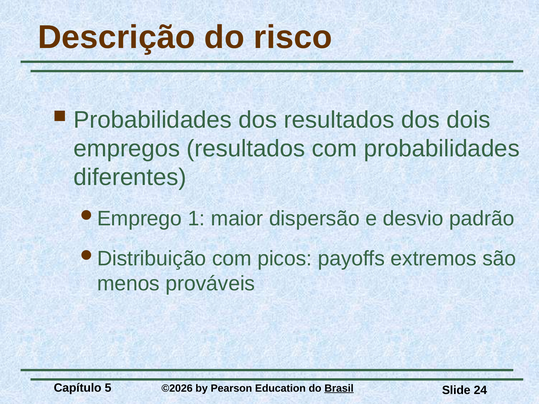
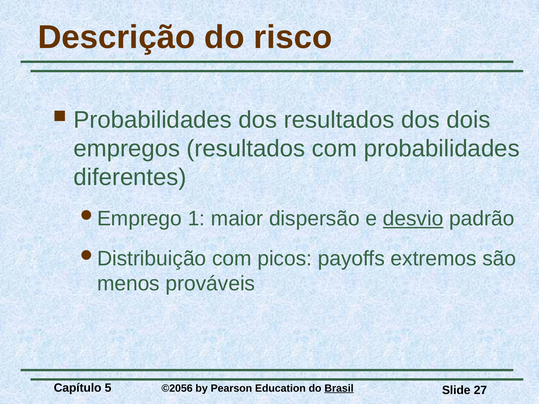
desvio underline: none -> present (413, 219)
©2026: ©2026 -> ©2056 (177, 389)
24: 24 -> 27 (480, 390)
